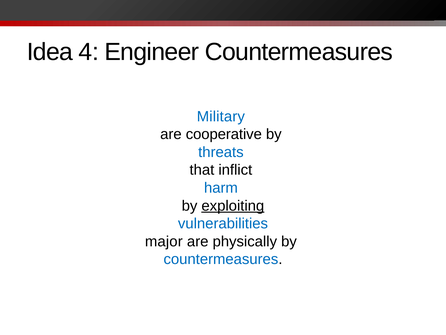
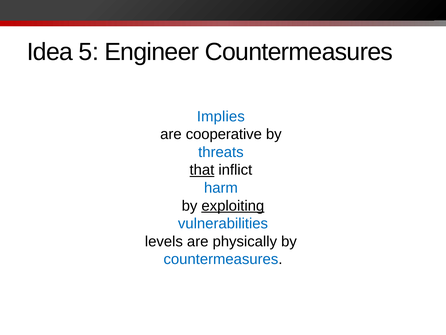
4: 4 -> 5 (89, 52)
Military: Military -> Implies (221, 116)
that underline: none -> present (202, 170)
major: major -> levels (164, 241)
